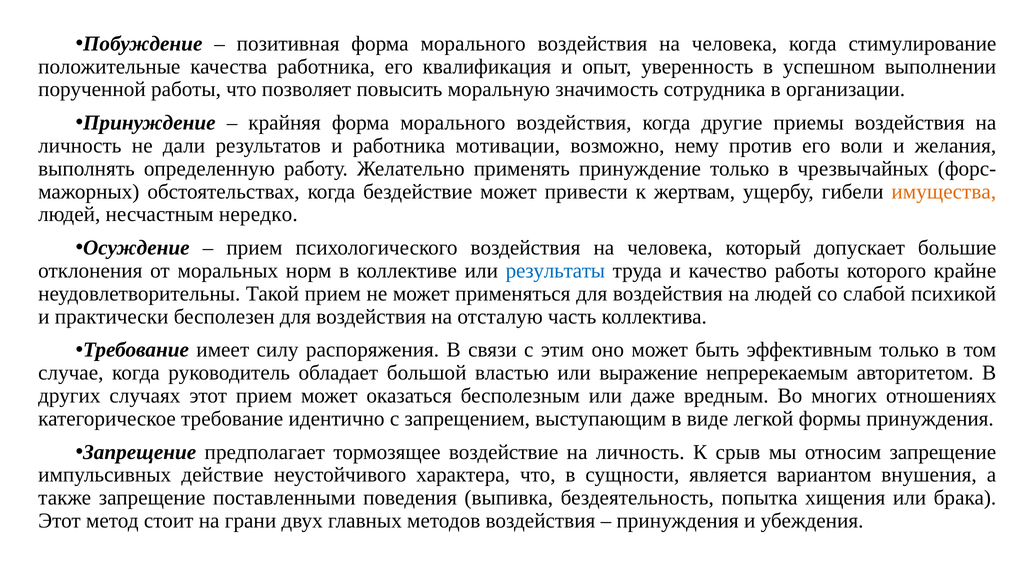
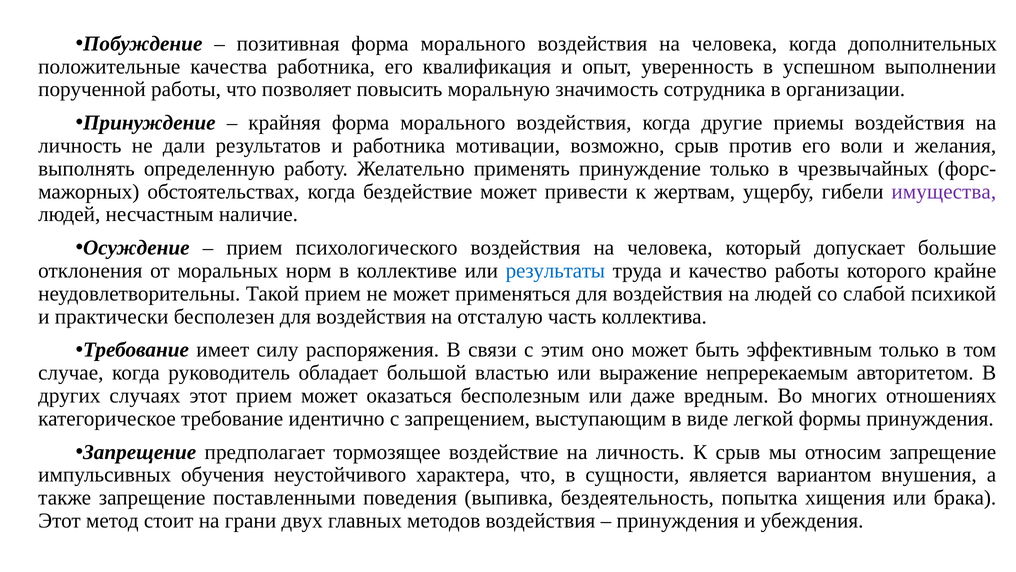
стимулирование: стимулирование -> дополнительных (923, 44)
возможно нему: нему -> срыв (697, 146)
имущества colour: orange -> purple (944, 191)
нередко: нередко -> наличие (258, 214)
действие: действие -> обучения (223, 475)
